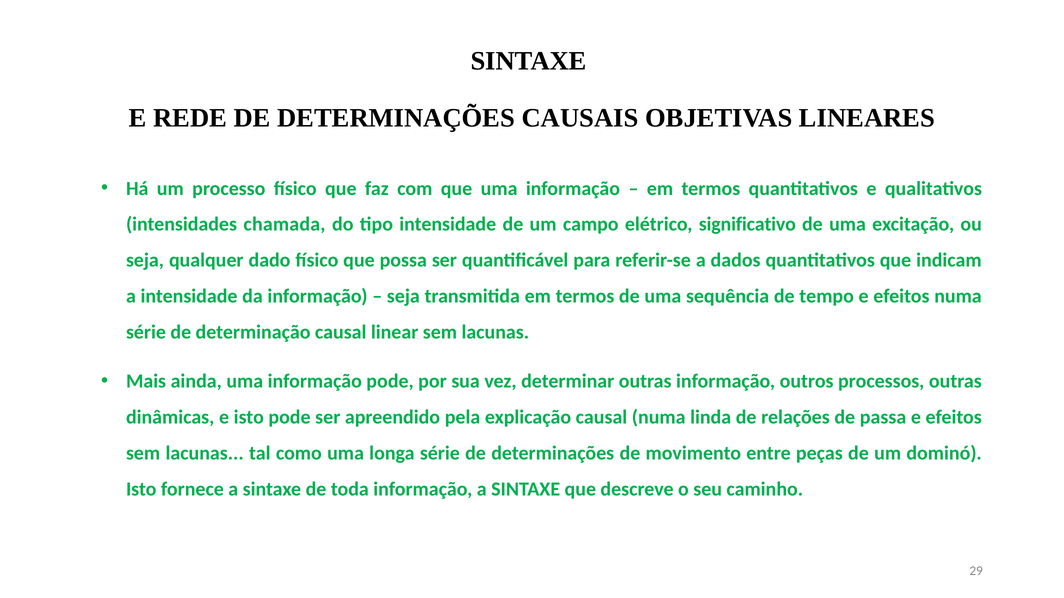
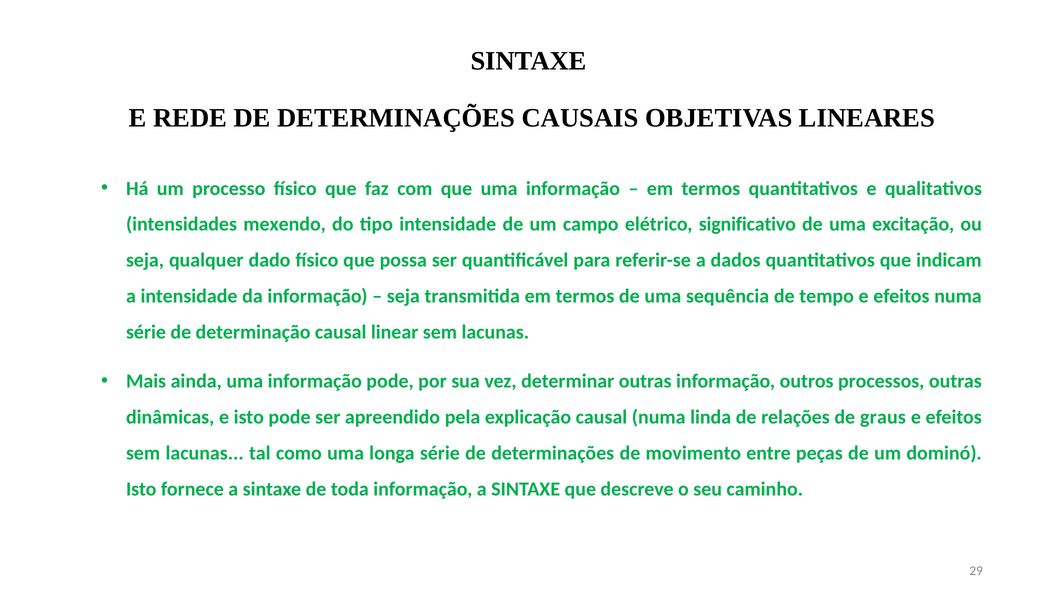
chamada: chamada -> mexendo (285, 225)
passa: passa -> graus (883, 418)
